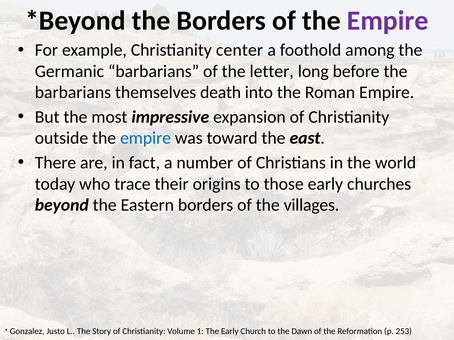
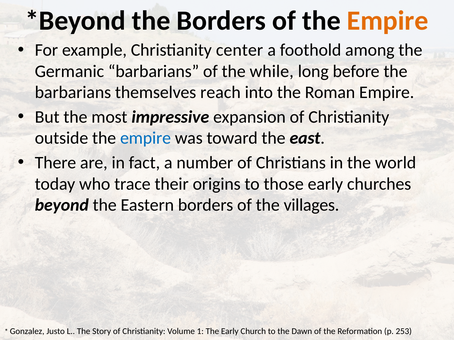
Empire colour: purple -> orange (388, 21)
letter: letter -> while (272, 71)
death: death -> reach (220, 93)
